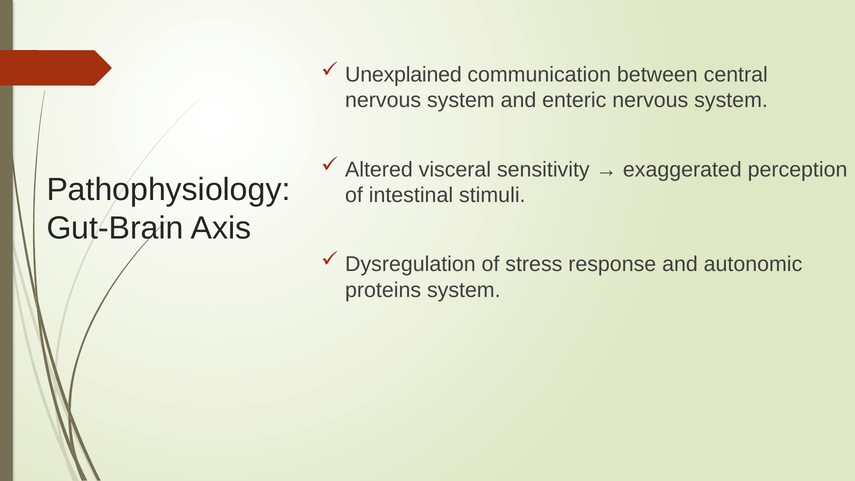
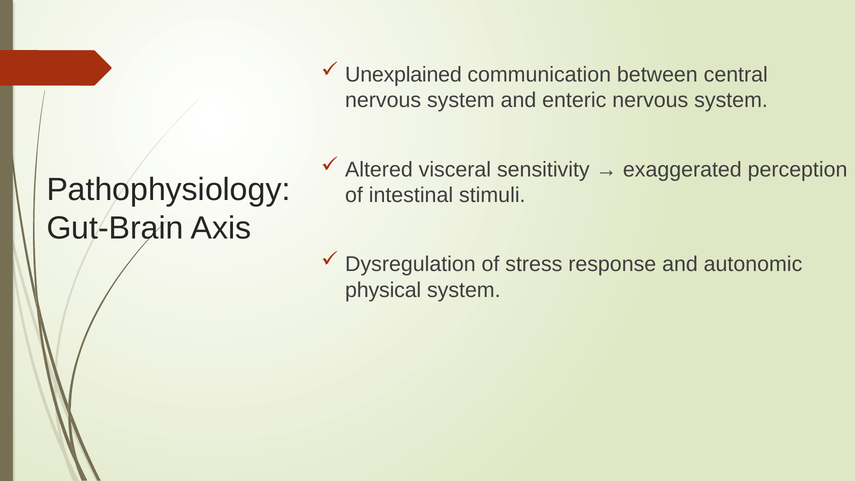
proteins: proteins -> physical (383, 290)
